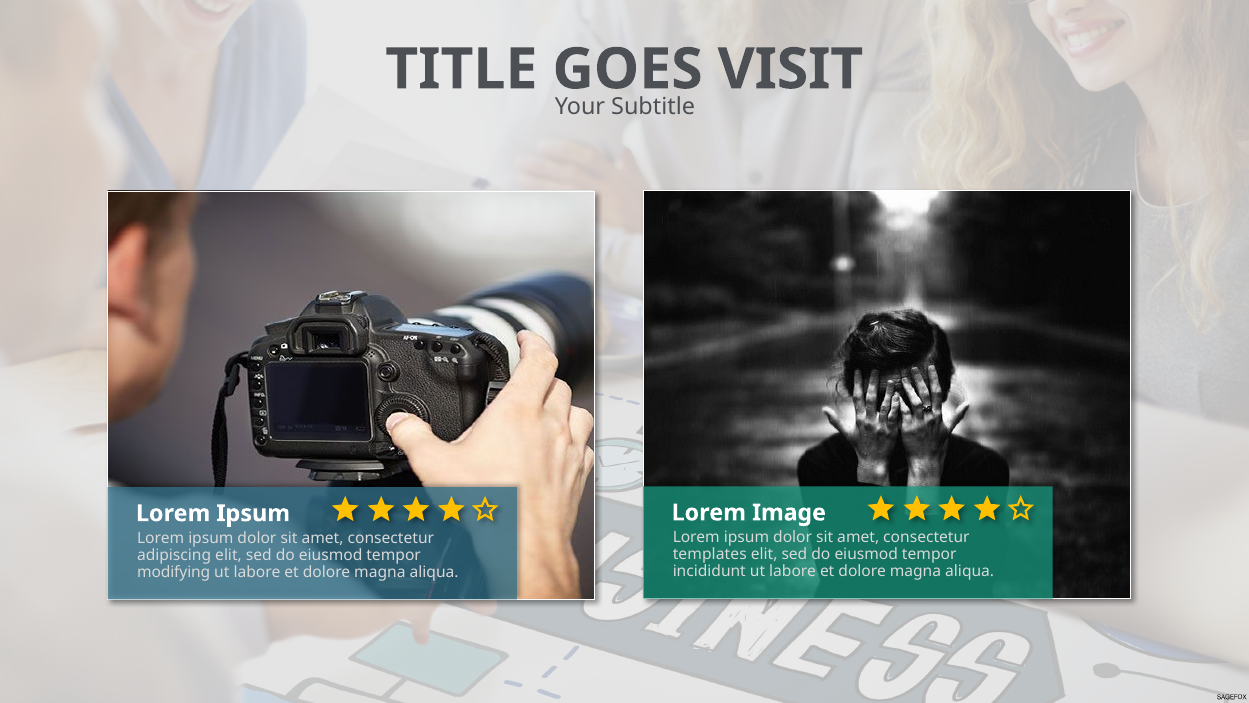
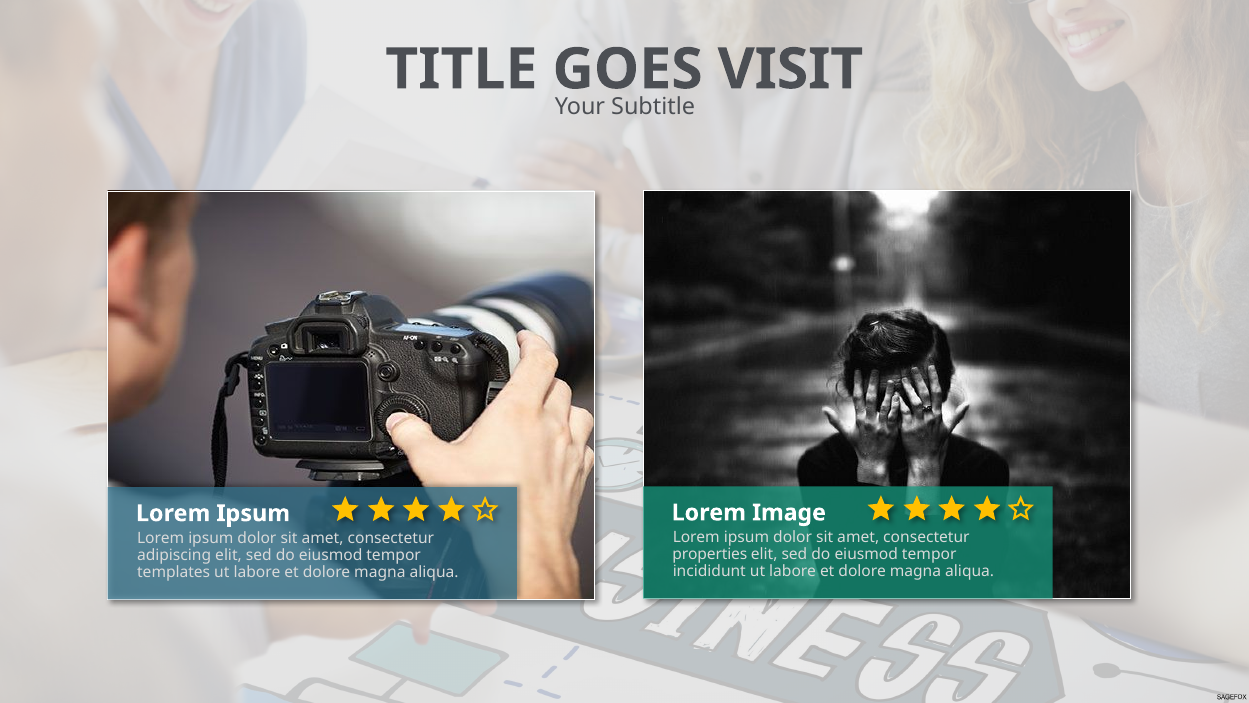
templates: templates -> properties (710, 554)
modifying: modifying -> templates (174, 572)
